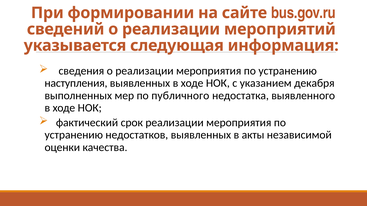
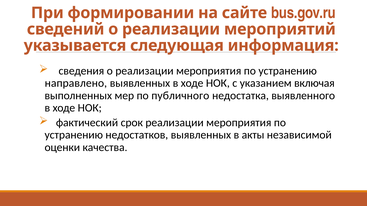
наступления: наступления -> направлено (76, 83)
декабря: декабря -> включая (314, 83)
